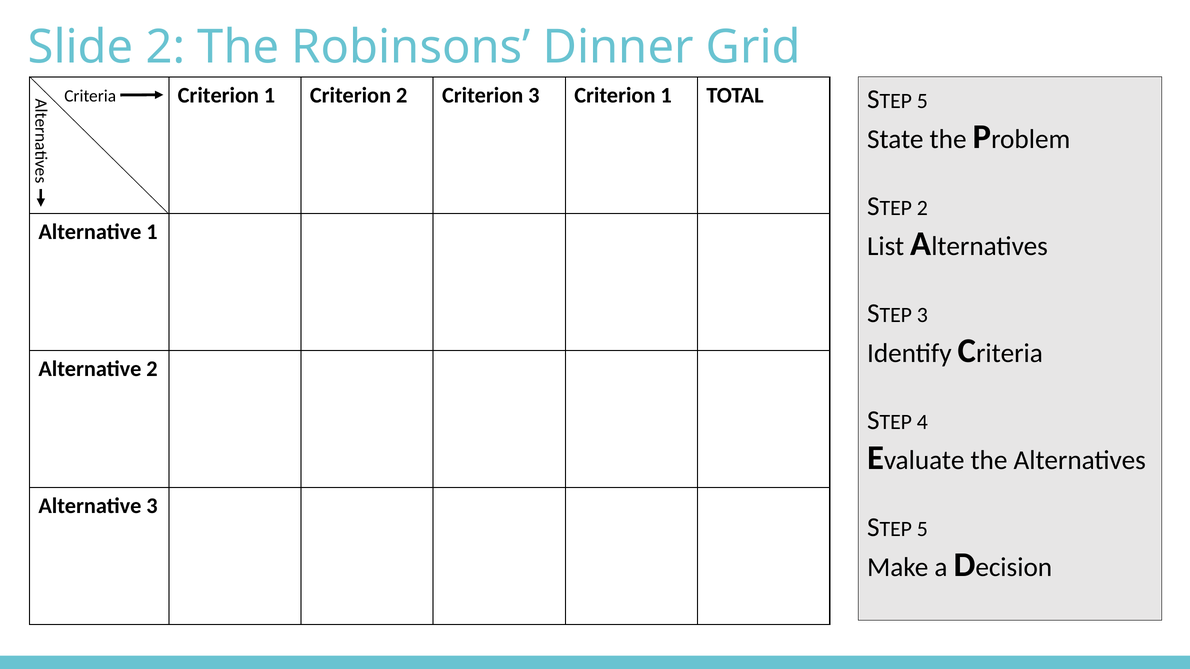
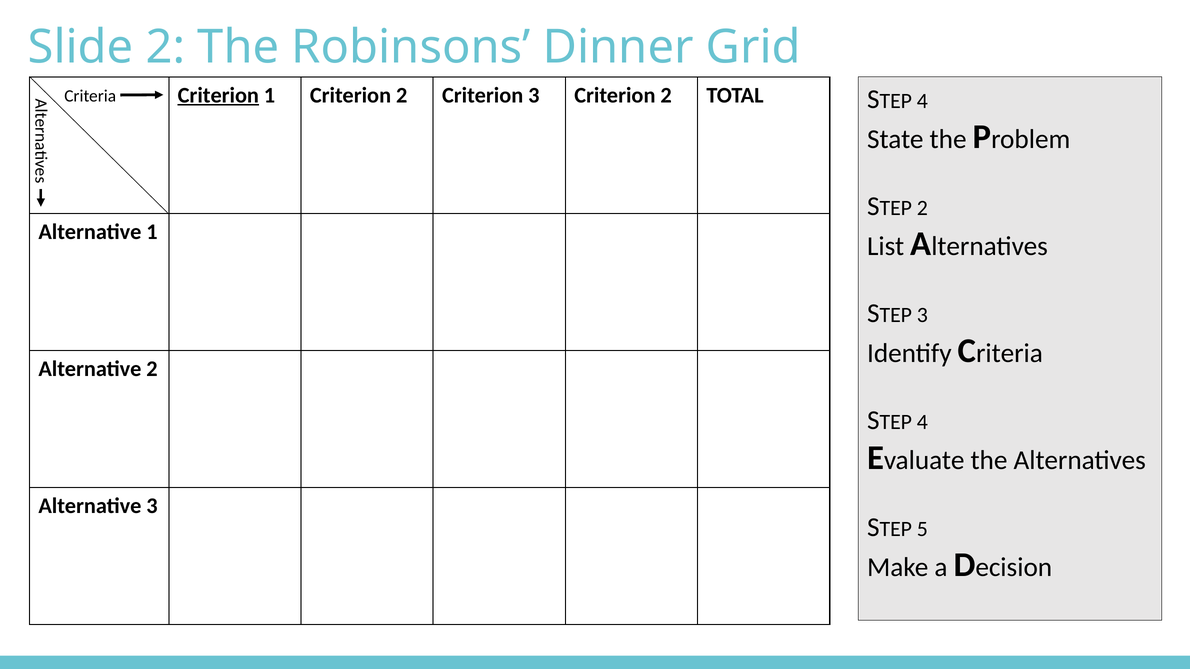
Criterion underline: none -> present (218, 95)
3 Criterion 1: 1 -> 2 (666, 95)
5: 5 -> 4 (922, 101)
